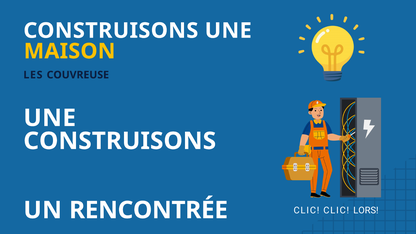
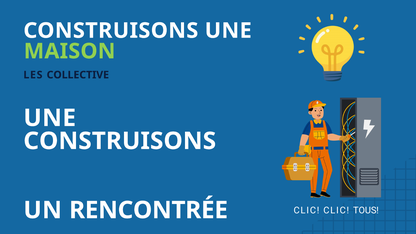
MAISON colour: yellow -> light green (70, 51)
COUVREUSE: COUVREUSE -> COLLECTIVE (78, 75)
LORS: LORS -> TOUS (366, 210)
